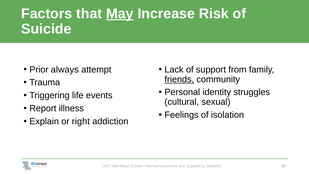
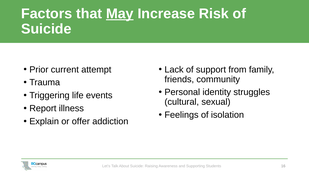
always: always -> current (65, 69)
friends underline: present -> none (179, 79)
right: right -> offer (81, 121)
